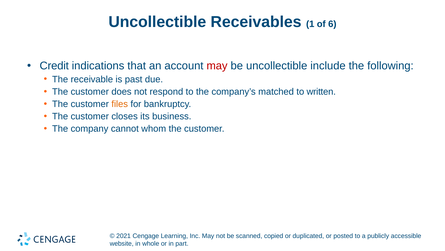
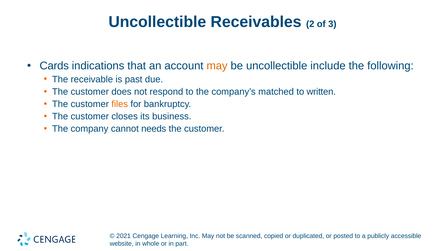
1: 1 -> 2 (310, 24)
6: 6 -> 3 (332, 24)
Credit: Credit -> Cards (54, 66)
may colour: red -> orange (217, 66)
whom: whom -> needs (154, 128)
